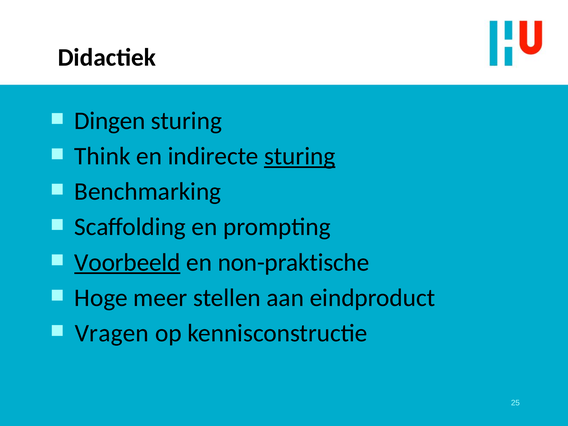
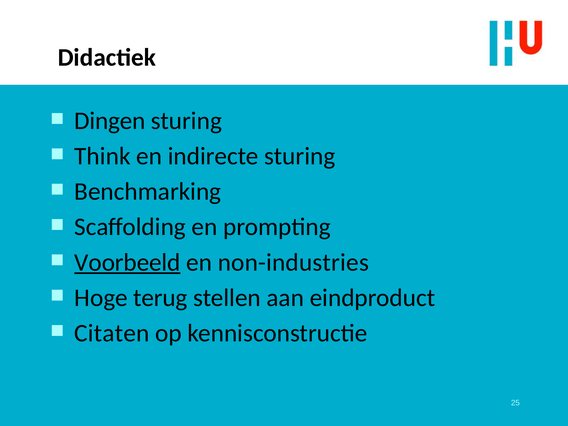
sturing underline: present -> none (300, 156)
non-praktische: non-praktische -> non-industries (293, 262)
meer: meer -> terug (160, 298)
Vragen: Vragen -> Citaten (112, 333)
